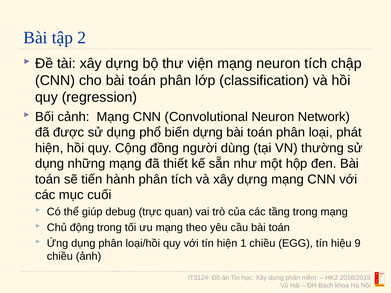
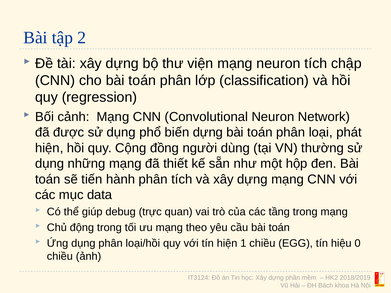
cuối: cuối -> data (100, 195)
9: 9 -> 0 (358, 243)
